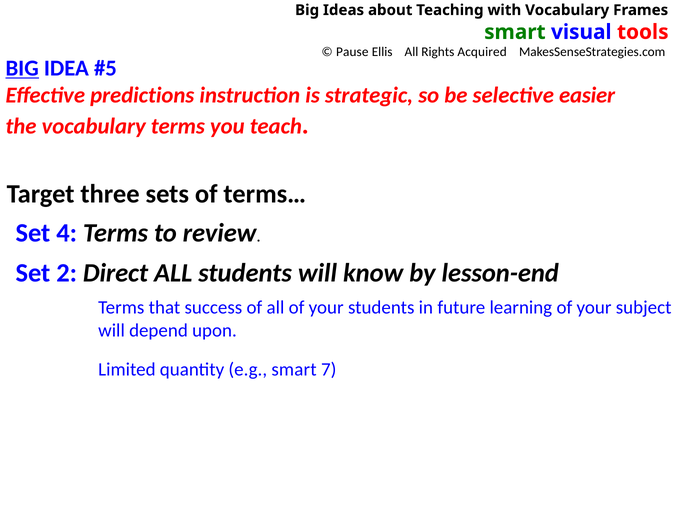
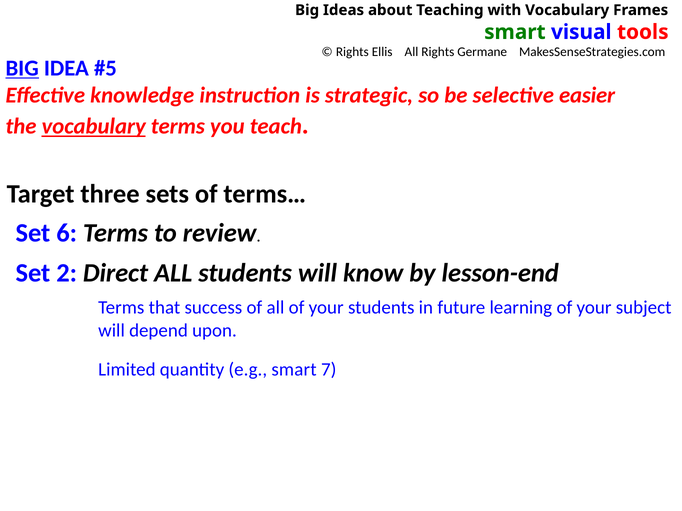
Pause: Pause -> Rights (352, 52)
Acquired: Acquired -> Germane (482, 52)
predictions: predictions -> knowledge (142, 96)
vocabulary underline: none -> present (94, 127)
4: 4 -> 6 (67, 233)
